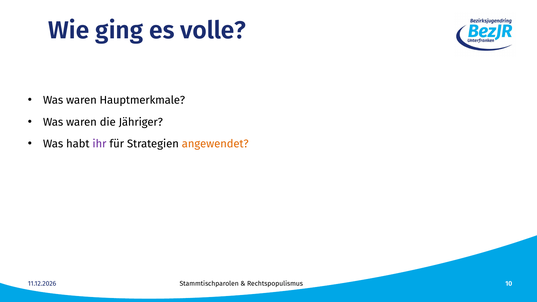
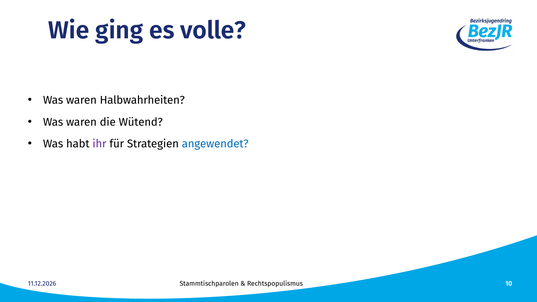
Hauptmerkmale: Hauptmerkmale -> Halbwahrheiten (142, 100)
Jähriger: Jähriger -> Wütend (141, 122)
angewendet colour: orange -> blue (215, 144)
